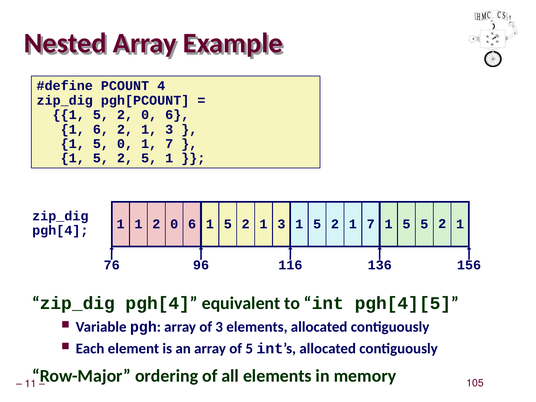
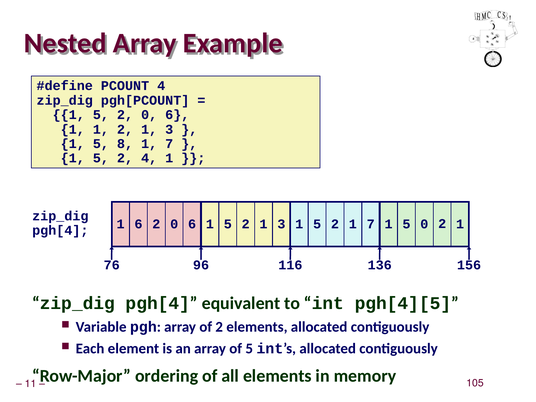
1 6: 6 -> 1 (101, 129)
5 0: 0 -> 8 (125, 144)
2 5: 5 -> 4 (149, 158)
1 1: 1 -> 6 (138, 224)
5 5: 5 -> 0 (424, 224)
of 3: 3 -> 2 (219, 327)
